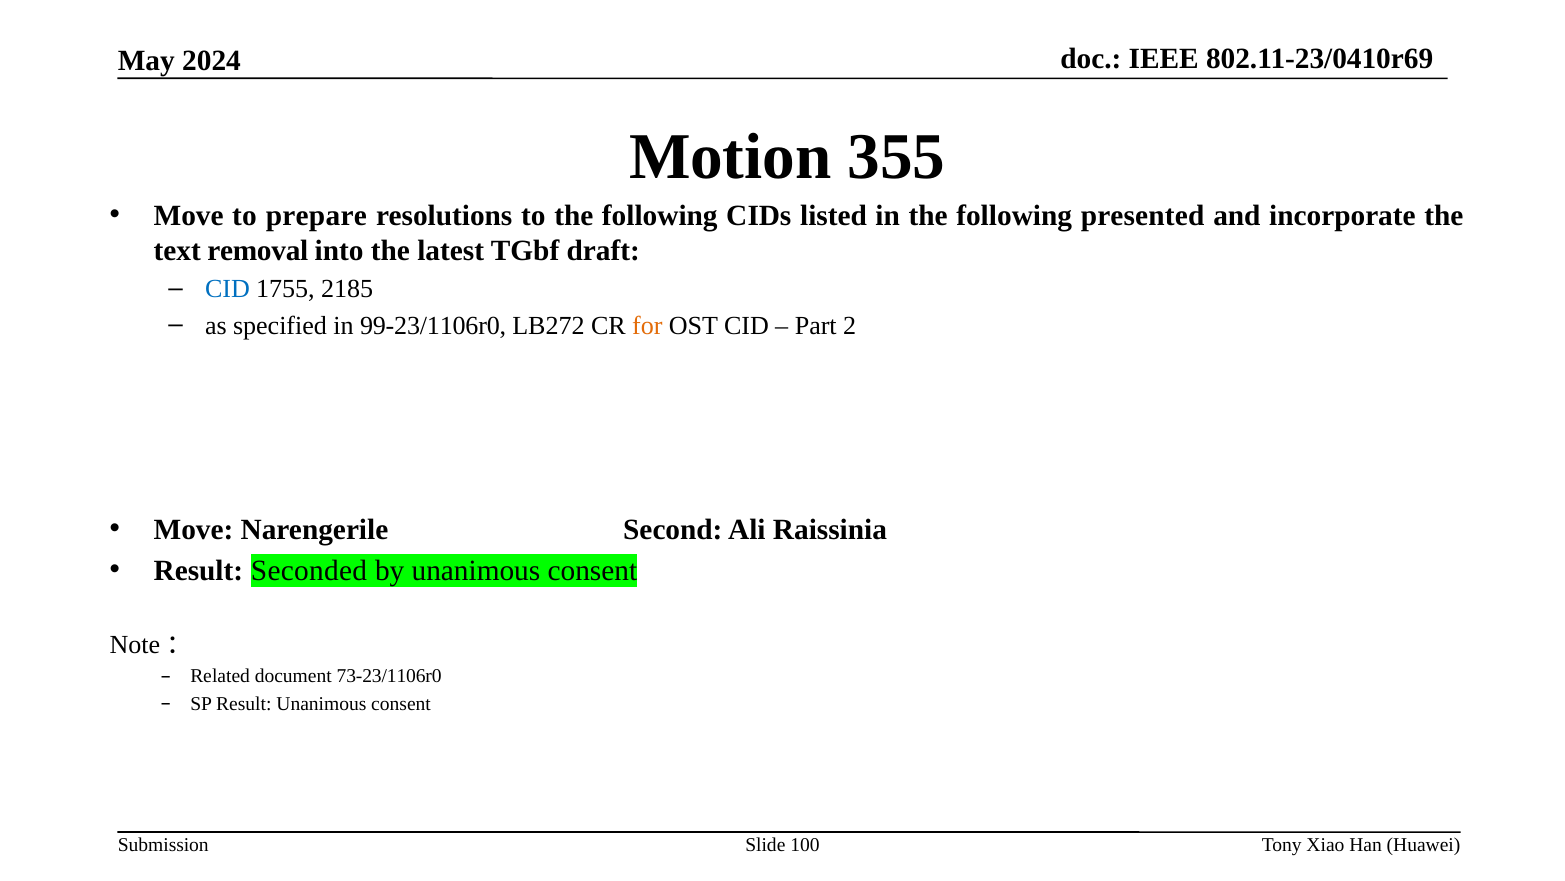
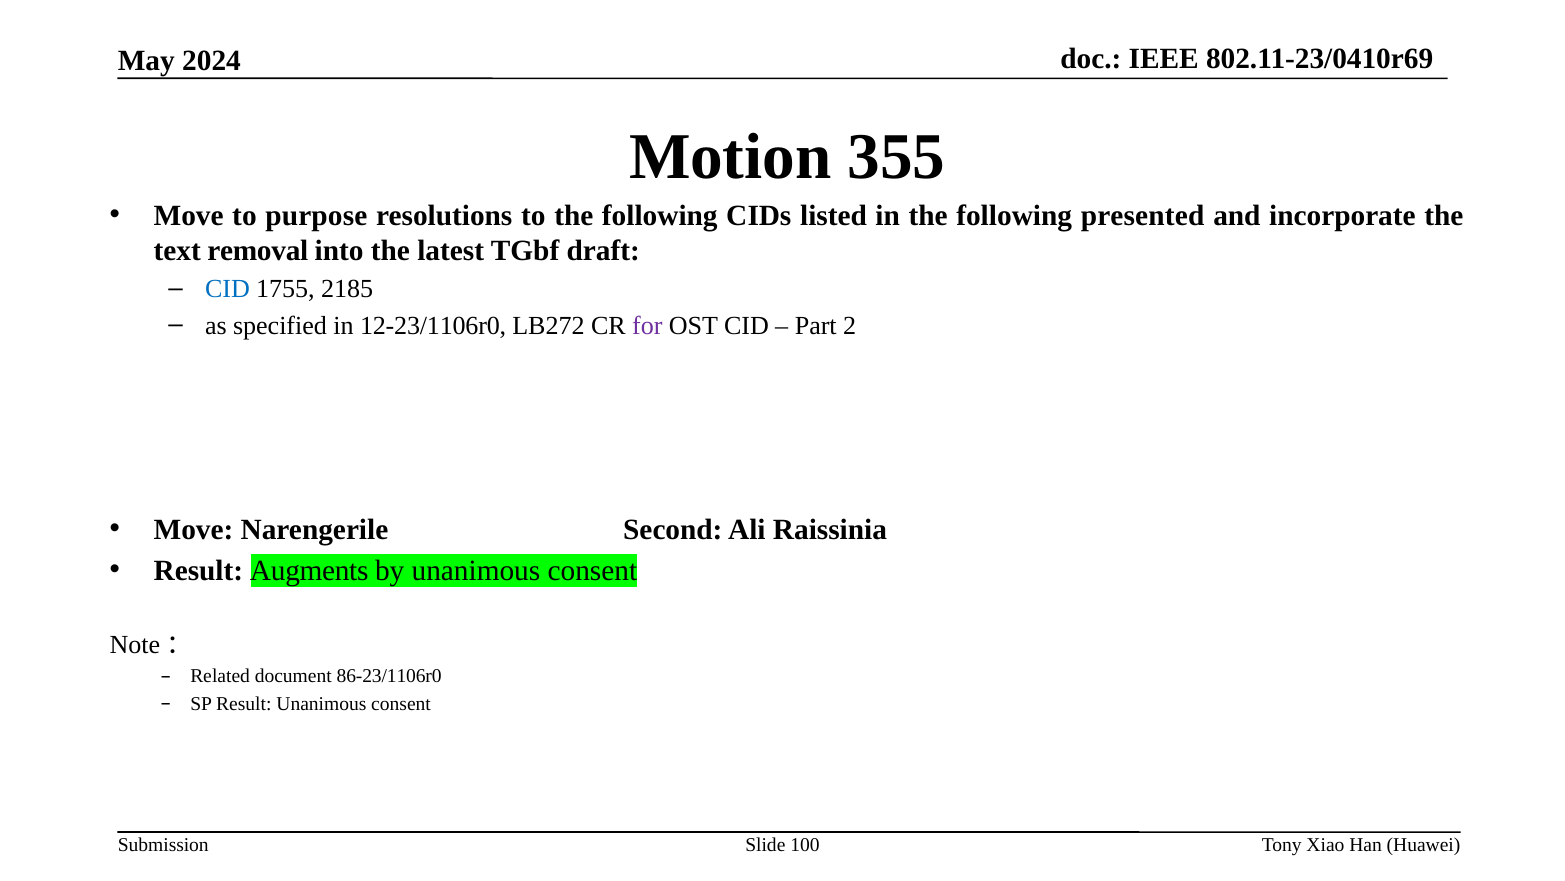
prepare: prepare -> purpose (316, 215)
99-23/1106r0: 99-23/1106r0 -> 12-23/1106r0 (433, 325)
for colour: orange -> purple (647, 325)
Seconded: Seconded -> Augments (309, 570)
73-23/1106r0: 73-23/1106r0 -> 86-23/1106r0 (389, 676)
